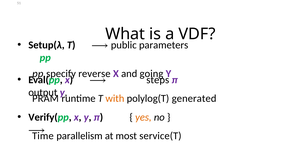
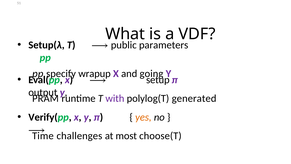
reverse: reverse -> wrapup (94, 74)
steps: steps -> setup (158, 80)
with colour: orange -> purple (115, 98)
parallelism: parallelism -> challenges (79, 135)
service(T: service(T -> choose(T (160, 135)
